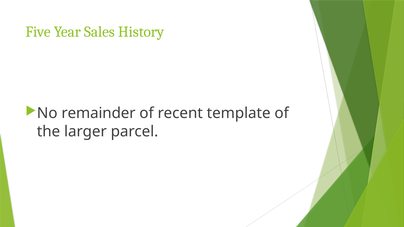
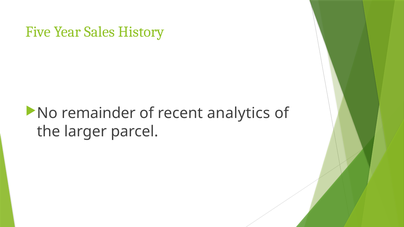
template: template -> analytics (239, 113)
